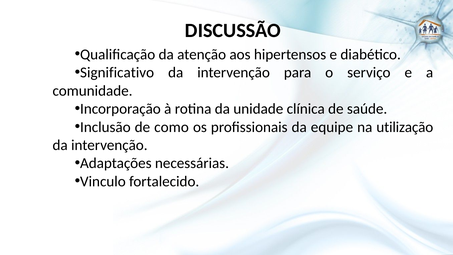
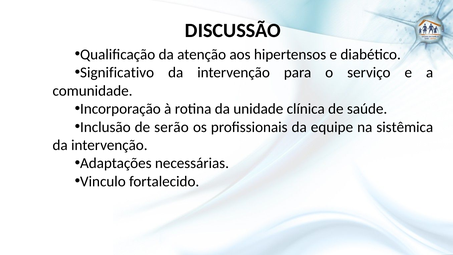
como: como -> serão (171, 127)
utilização: utilização -> sistêmica (405, 127)
